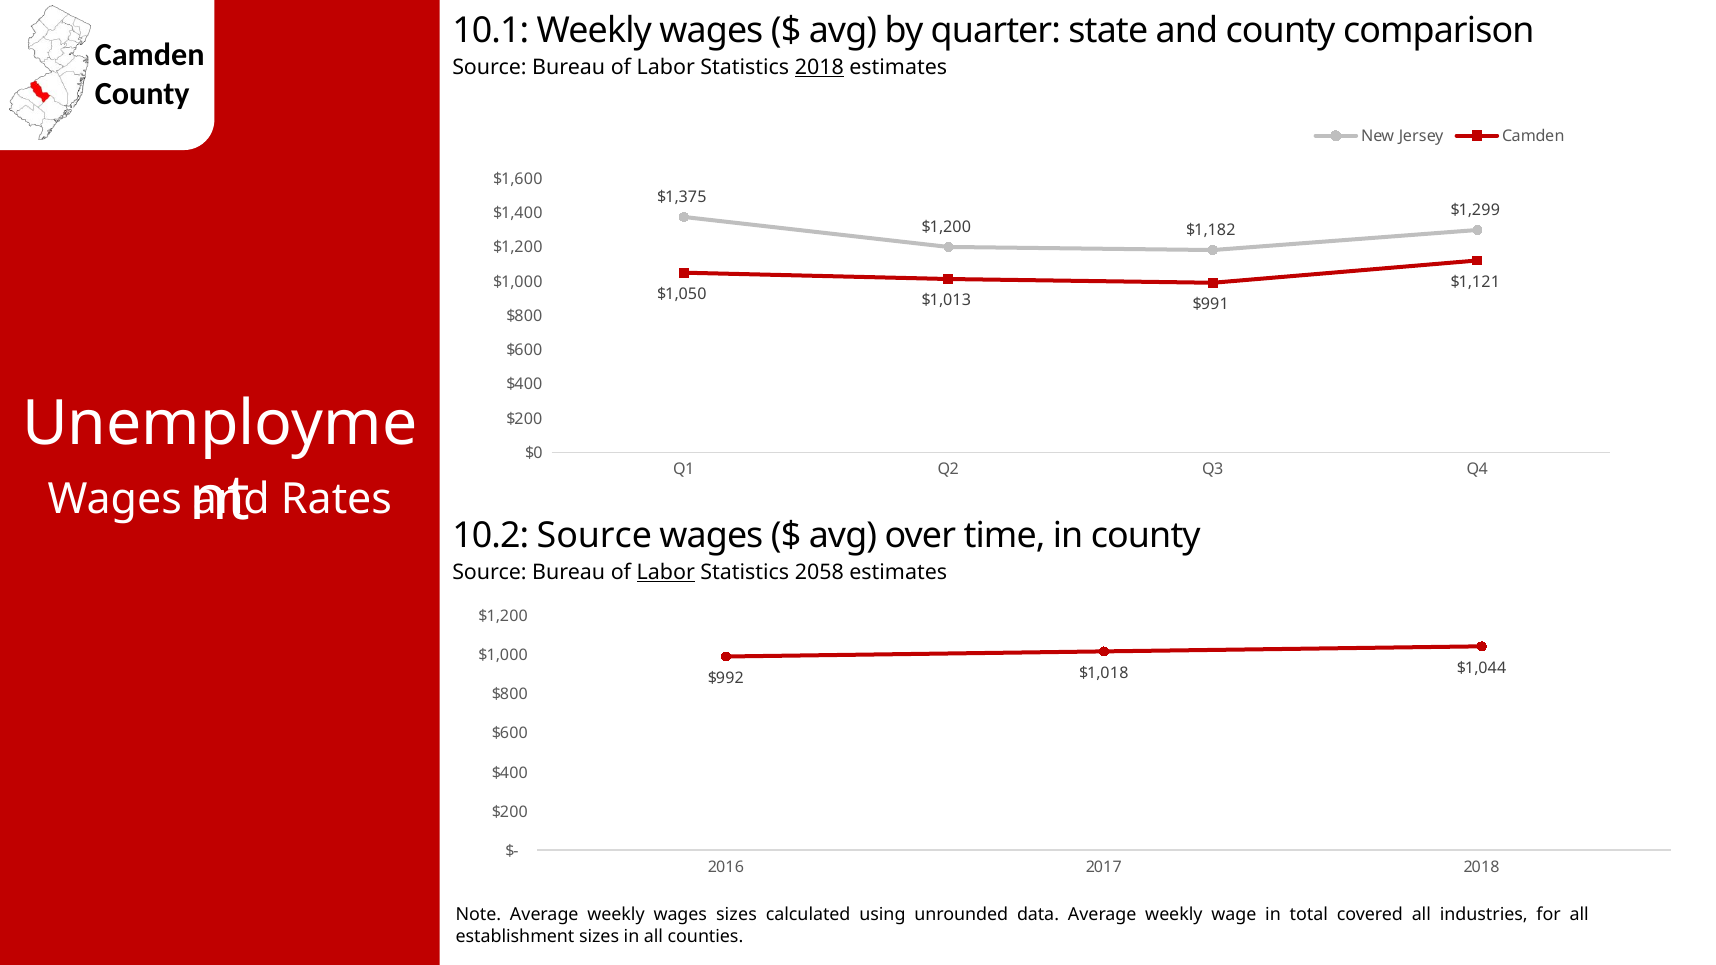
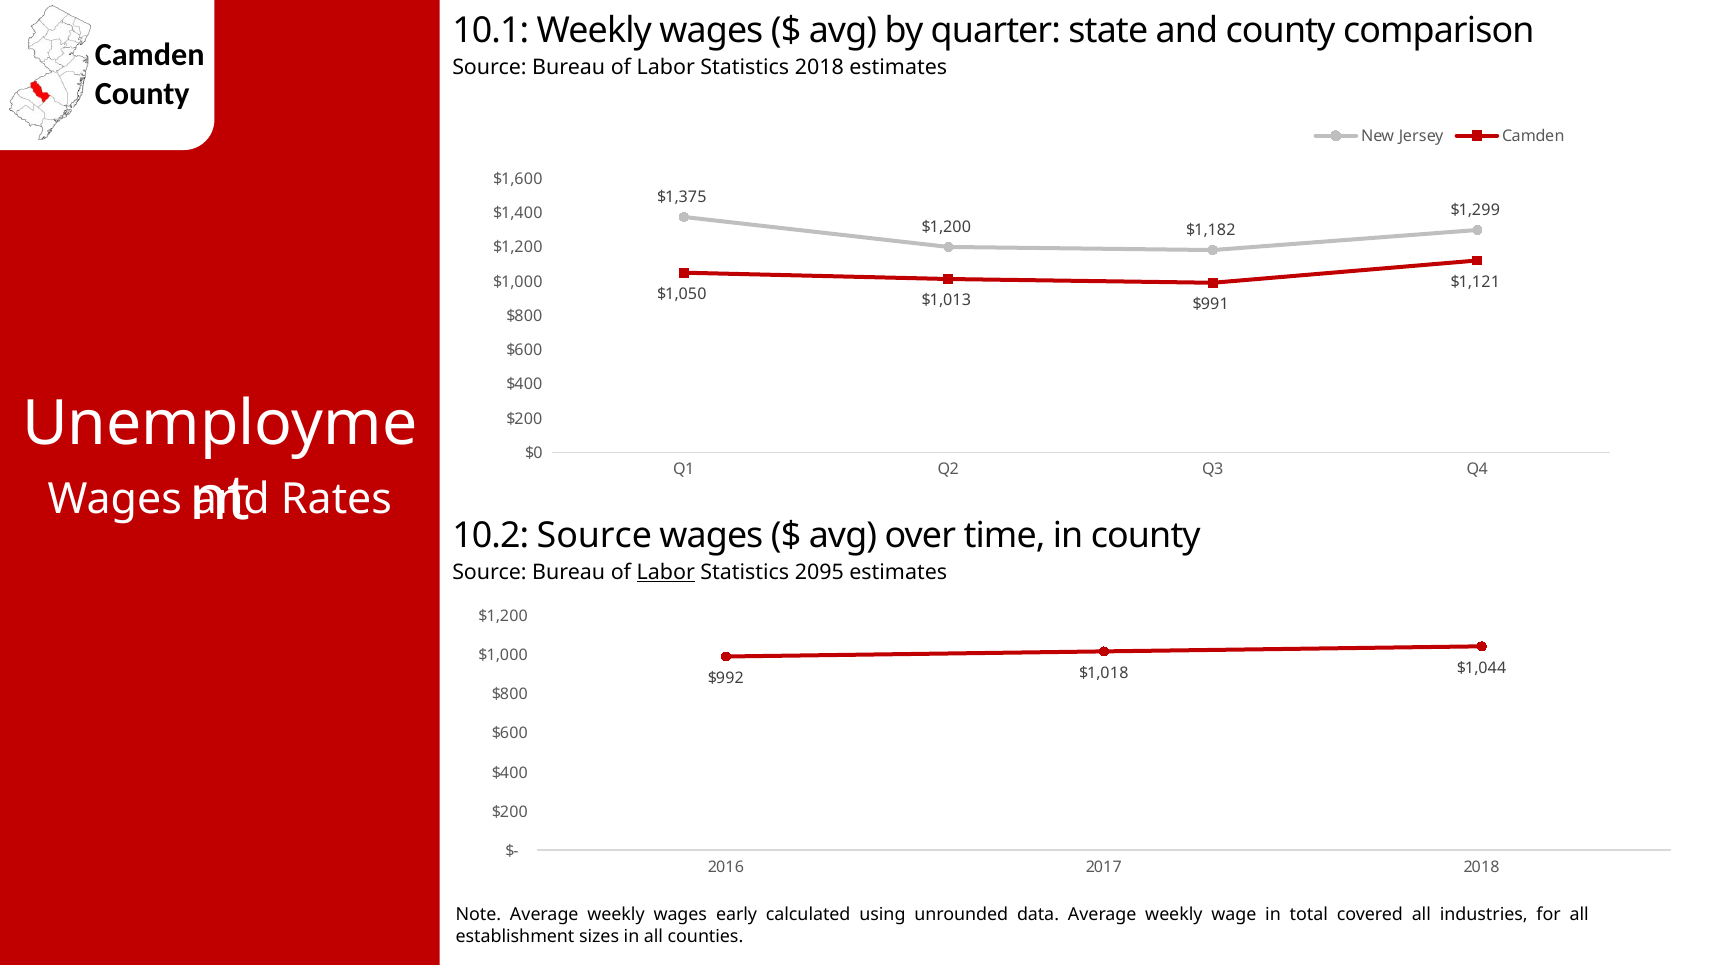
2018 underline: present -> none (819, 67)
2058: 2058 -> 2095 (819, 573)
wages sizes: sizes -> early (737, 915)
